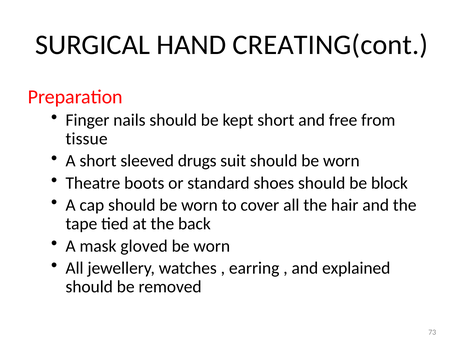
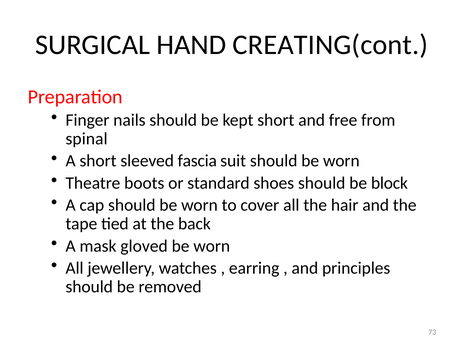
tissue: tissue -> spinal (87, 139)
drugs: drugs -> fascia (197, 161)
explained: explained -> principles (356, 268)
